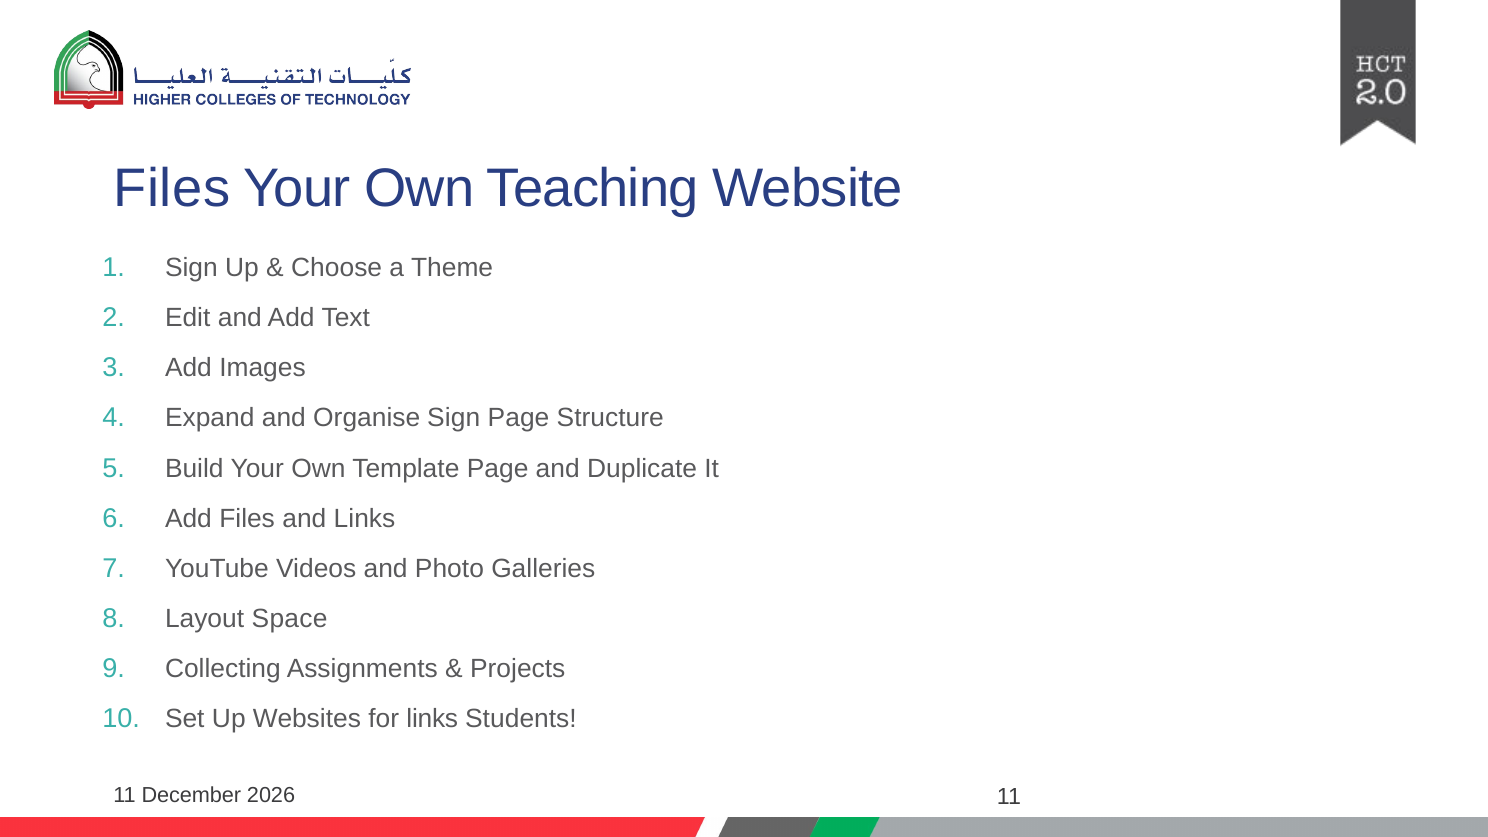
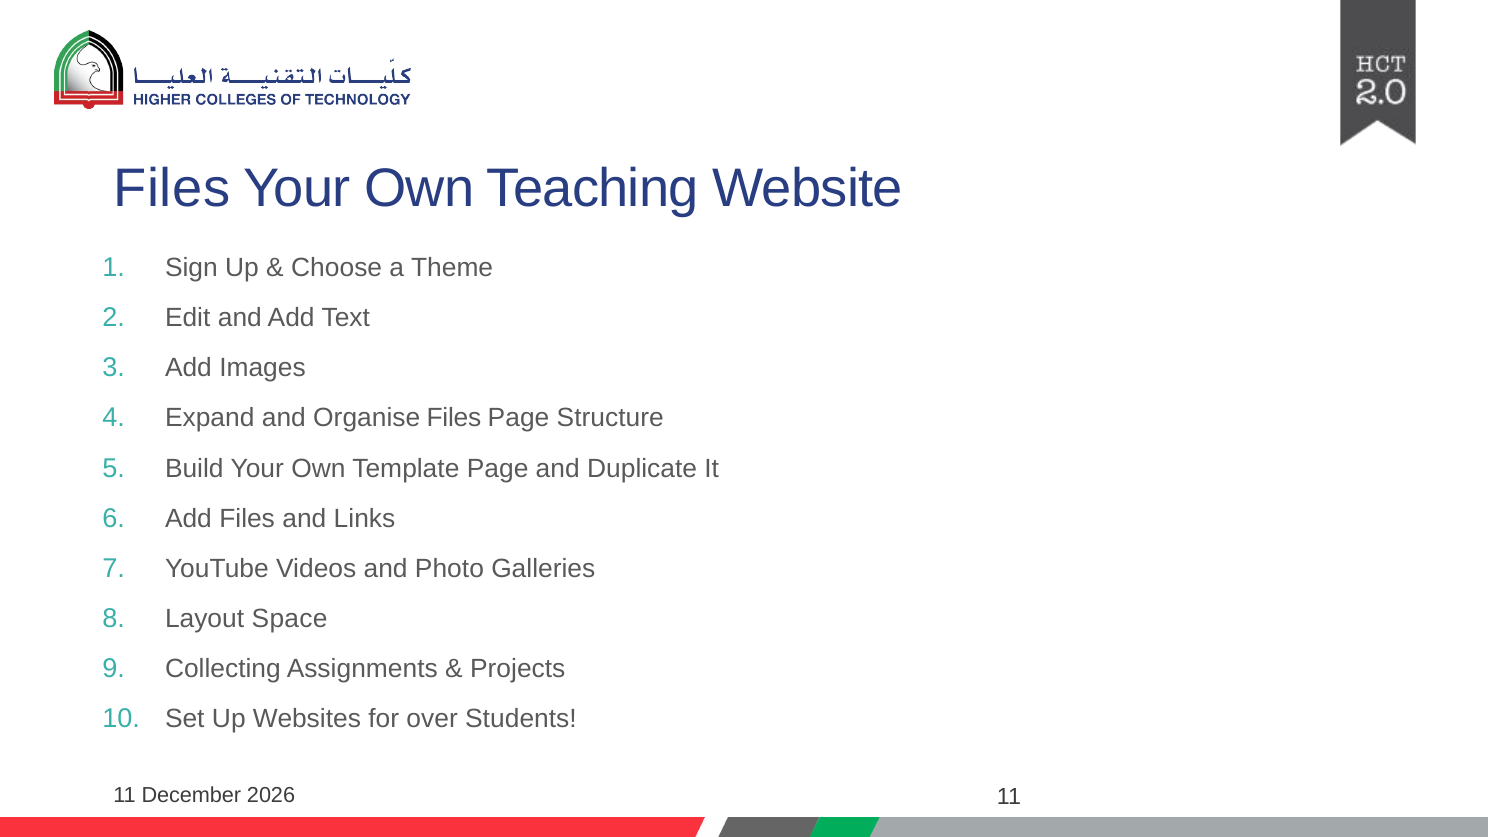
Organise Sign: Sign -> Files (454, 418)
for links: links -> over (432, 719)
